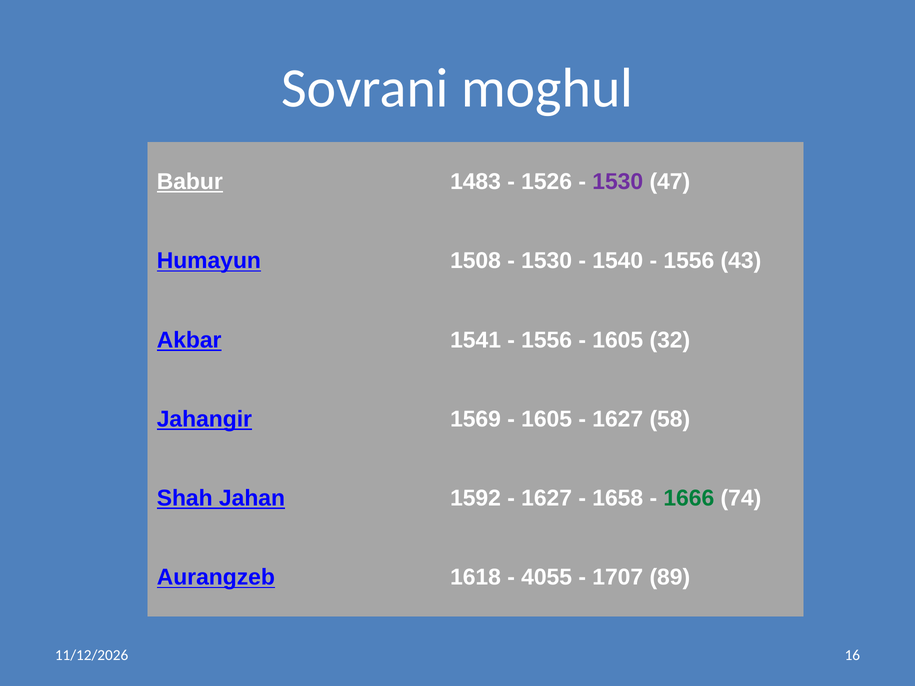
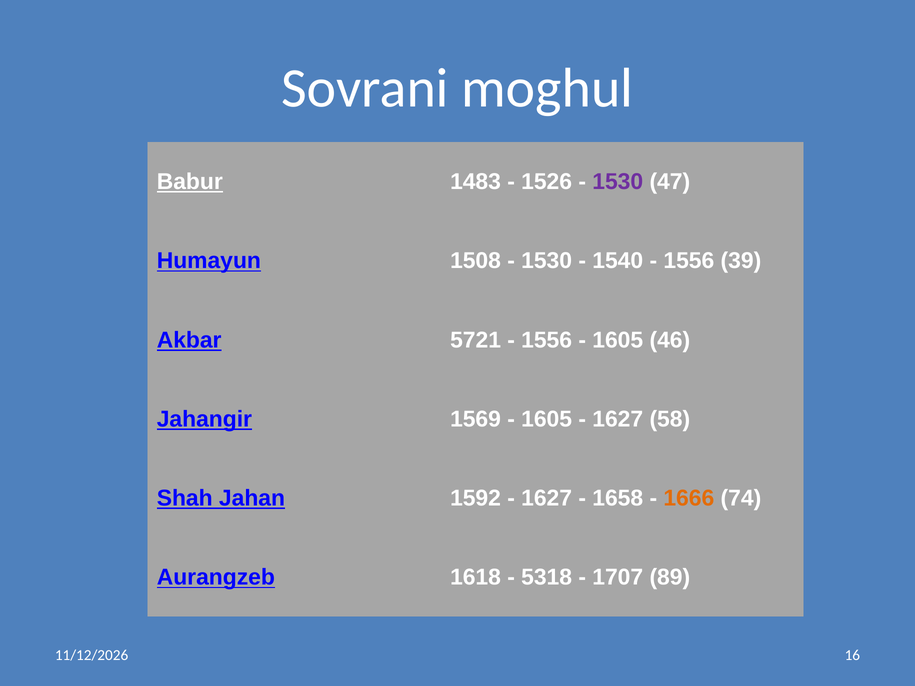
43: 43 -> 39 (741, 261)
1541: 1541 -> 5721 (476, 340)
32: 32 -> 46 (670, 340)
1666 colour: green -> orange (689, 498)
4055: 4055 -> 5318 (547, 578)
